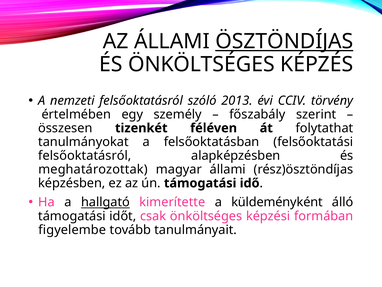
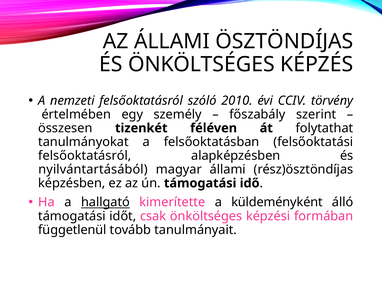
ÖSZTÖNDÍJAS underline: present -> none (284, 41)
2013: 2013 -> 2010 (237, 100)
meghatározottak: meghatározottak -> nyilvántartásából (93, 169)
figyelembe: figyelembe -> függetlenül (72, 229)
